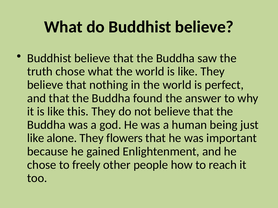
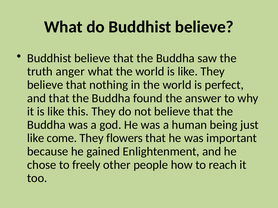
truth chose: chose -> anger (70, 72)
alone: alone -> come (62, 138)
